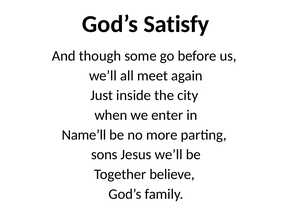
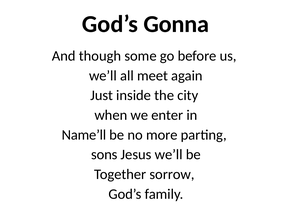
Satisfy: Satisfy -> Gonna (176, 24)
believe: believe -> sorrow (172, 175)
